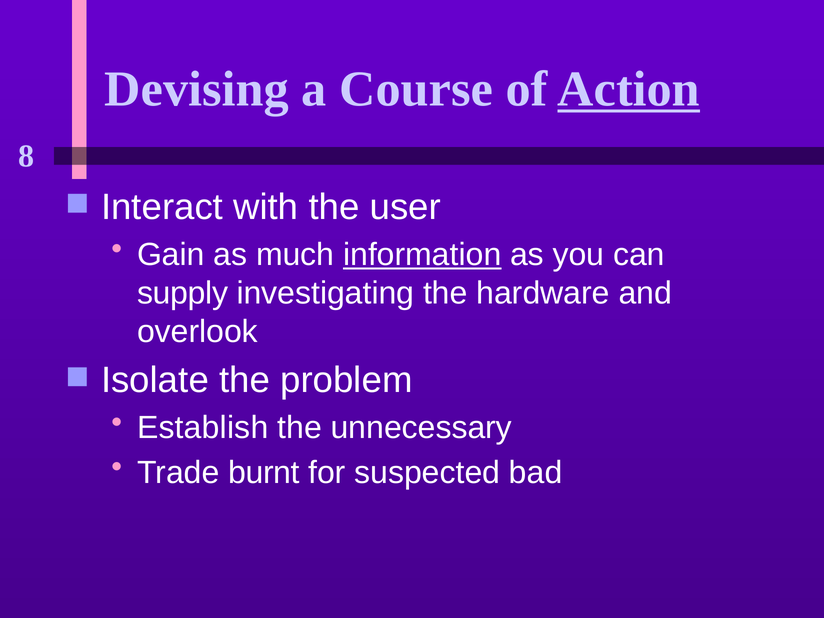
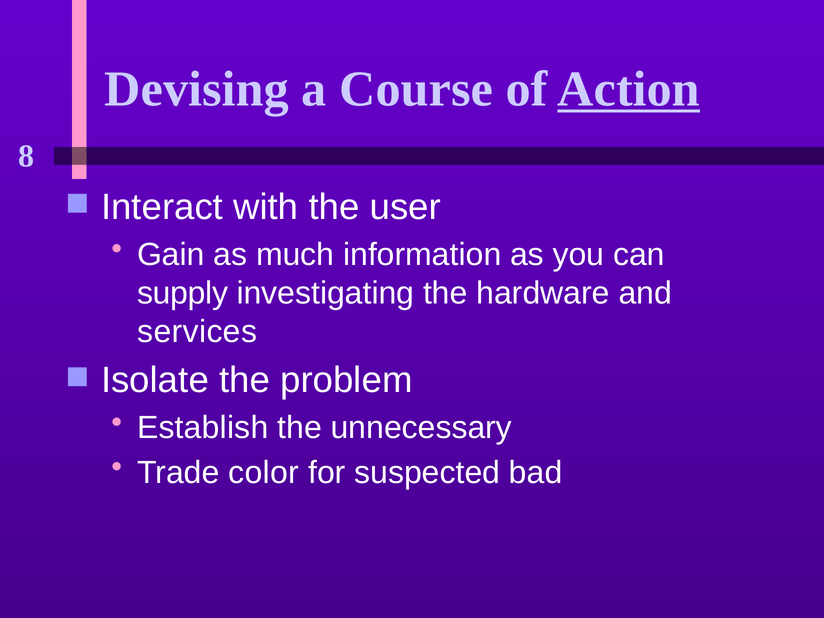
information underline: present -> none (422, 255)
overlook: overlook -> services (197, 331)
burnt: burnt -> color (264, 473)
